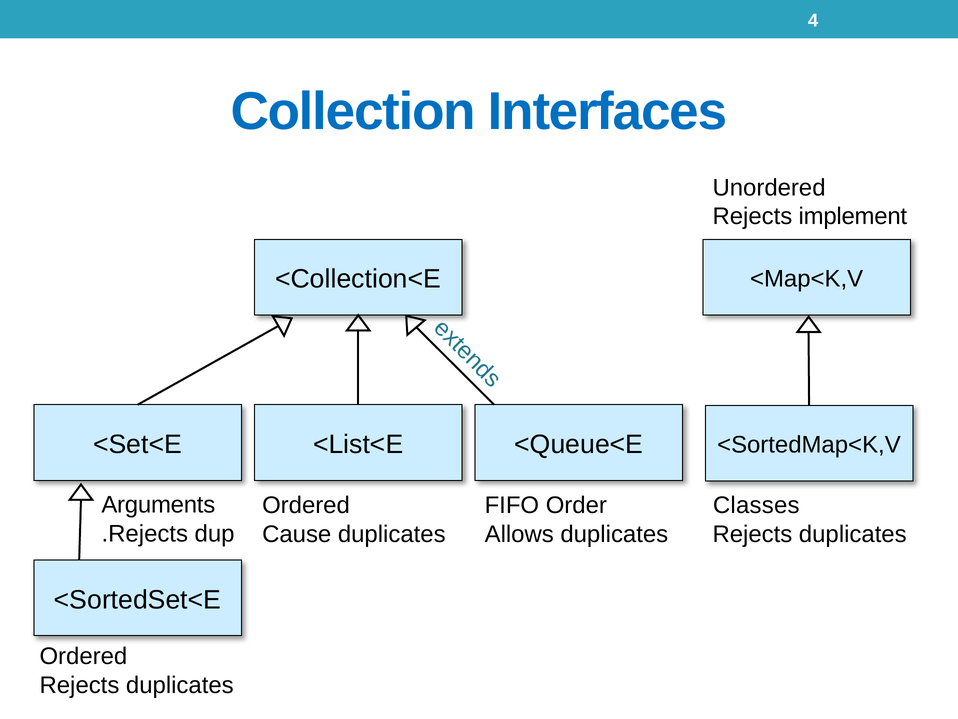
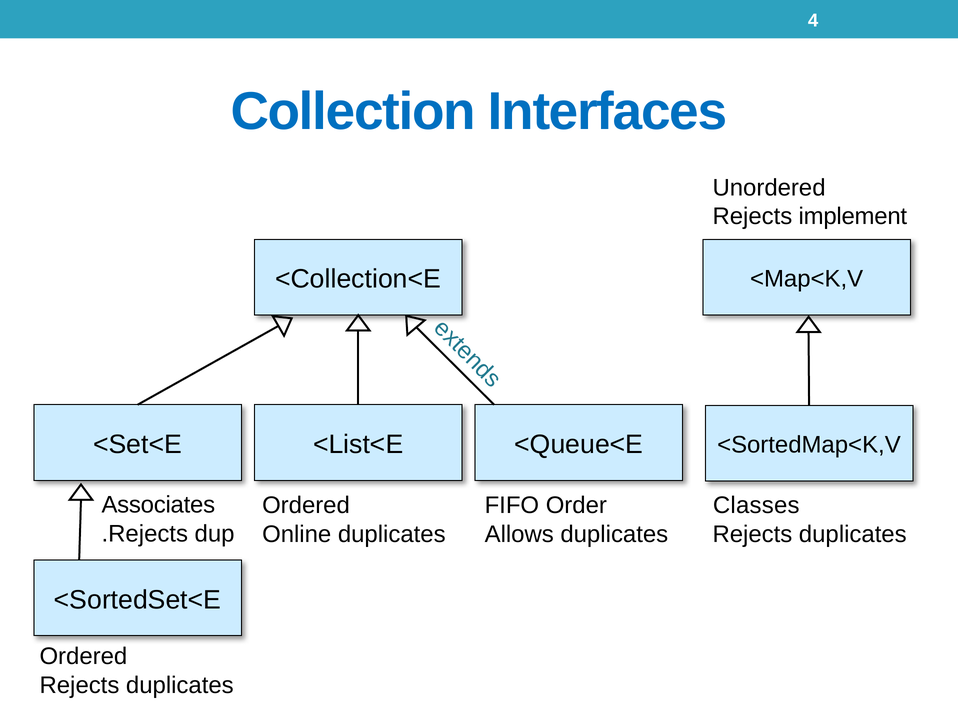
Arguments: Arguments -> Associates (158, 505)
Cause: Cause -> Online (297, 534)
